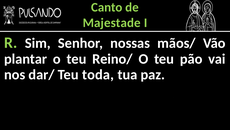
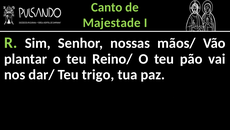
toda: toda -> trigo (98, 74)
